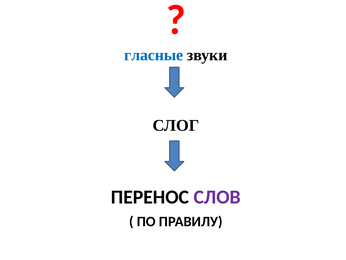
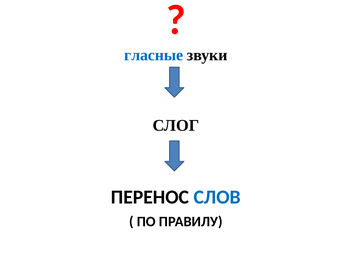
СЛОВ colour: purple -> blue (217, 197)
